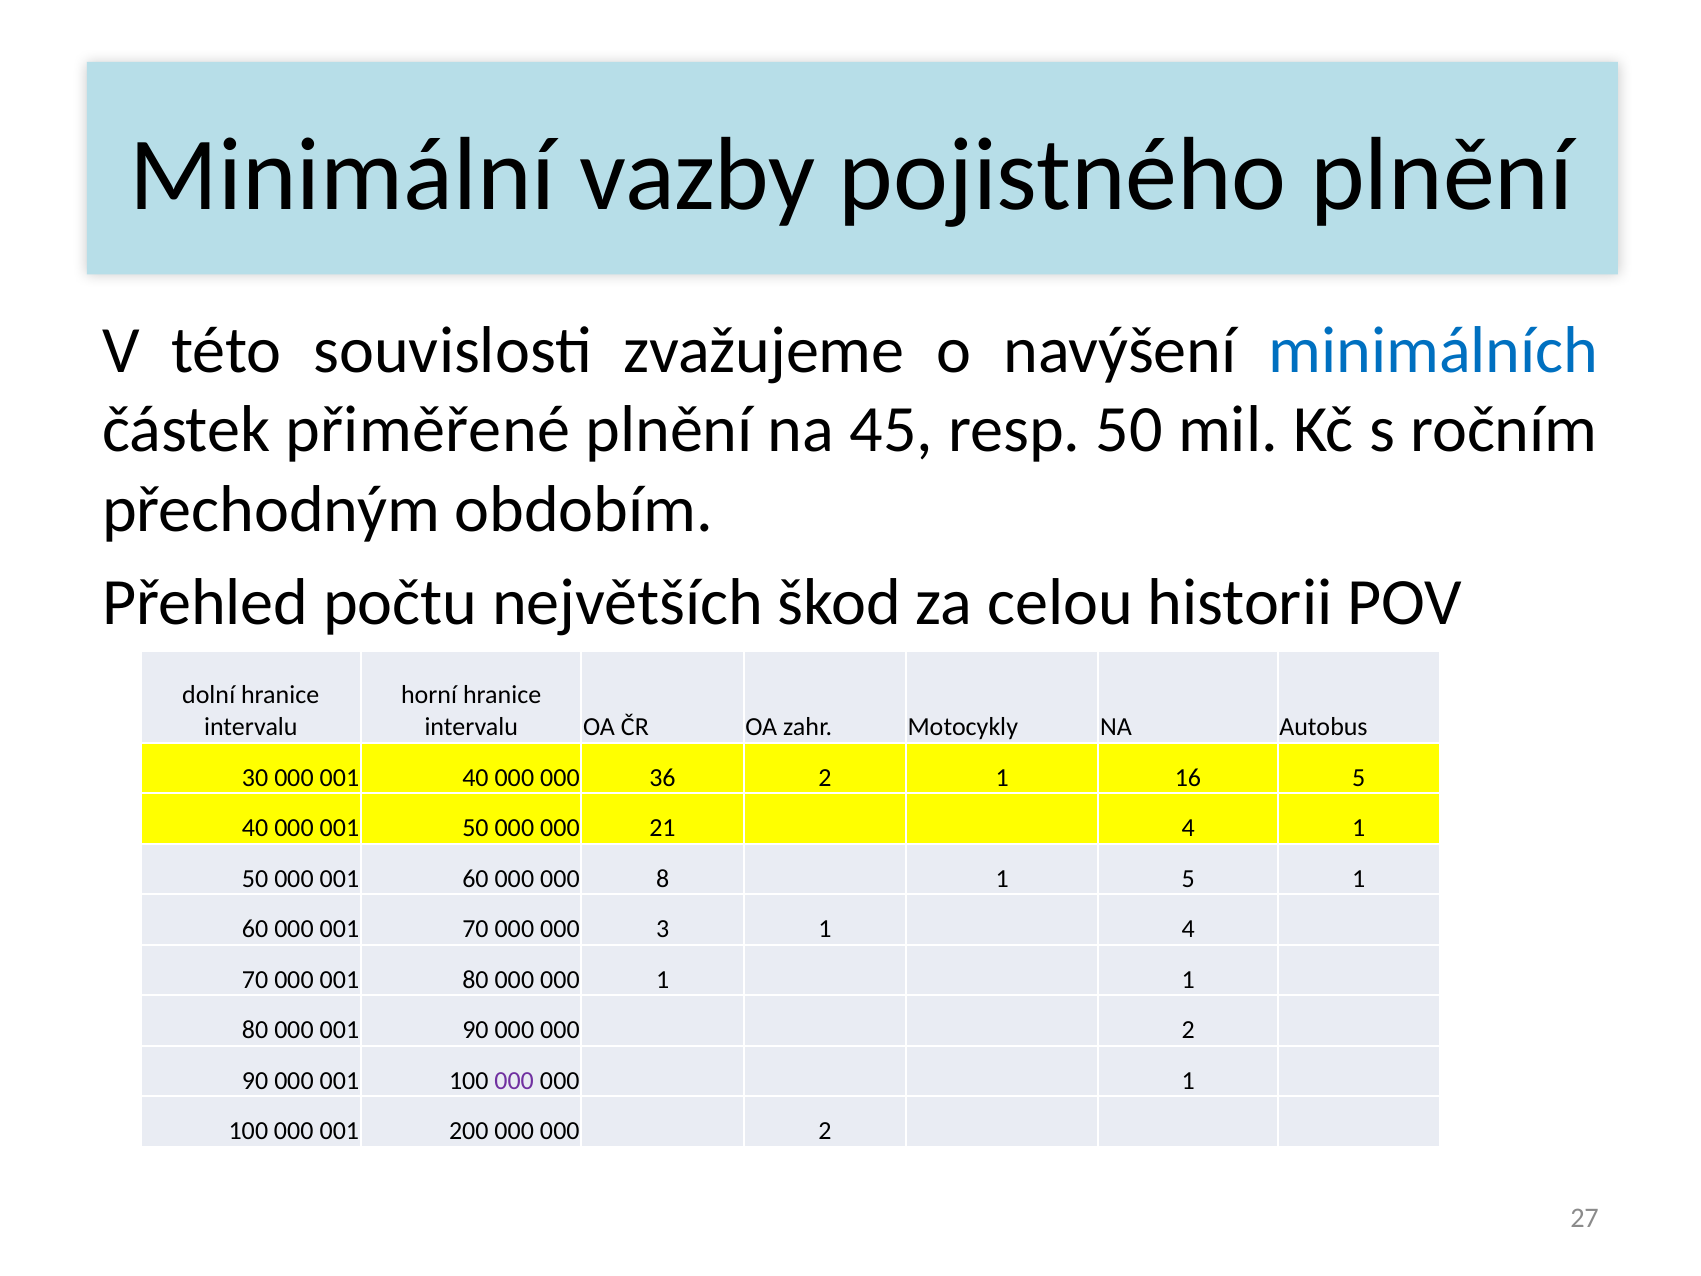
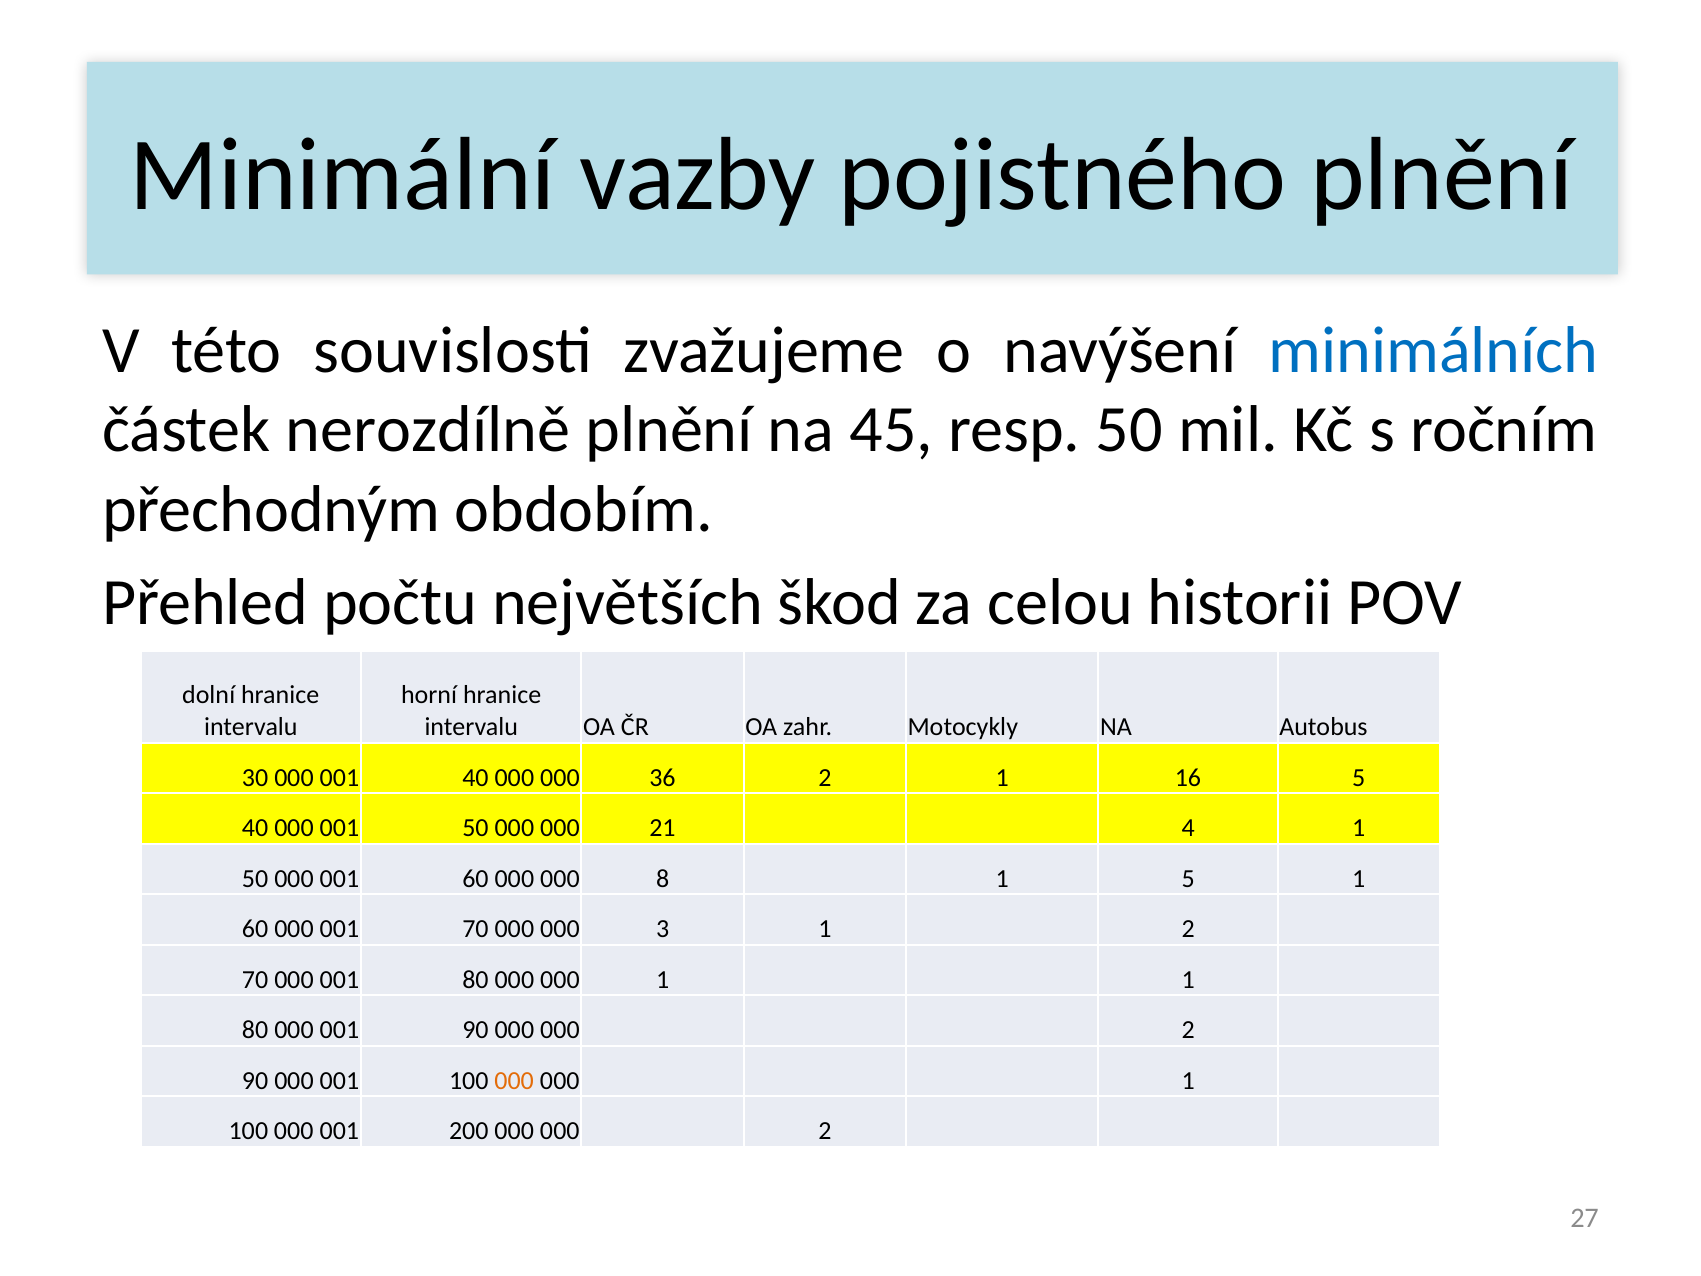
přiměřené: přiměřené -> nerozdílně (428, 430)
1 4: 4 -> 2 (1188, 929)
000 colour: purple -> orange (514, 1080)
